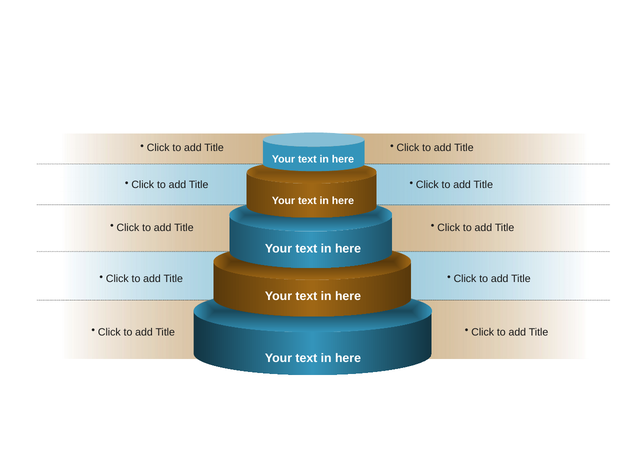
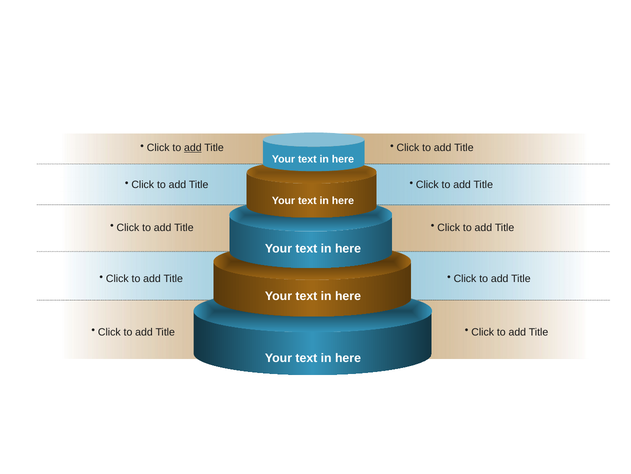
add underline: none -> present (193, 148)
